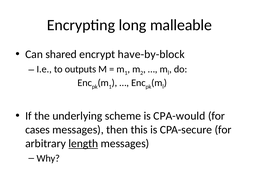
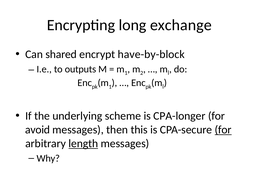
malleable: malleable -> exchange (181, 25)
CPA-would: CPA-would -> CPA-longer (179, 116)
cases: cases -> avoid (38, 130)
for underline: none -> present (223, 130)
